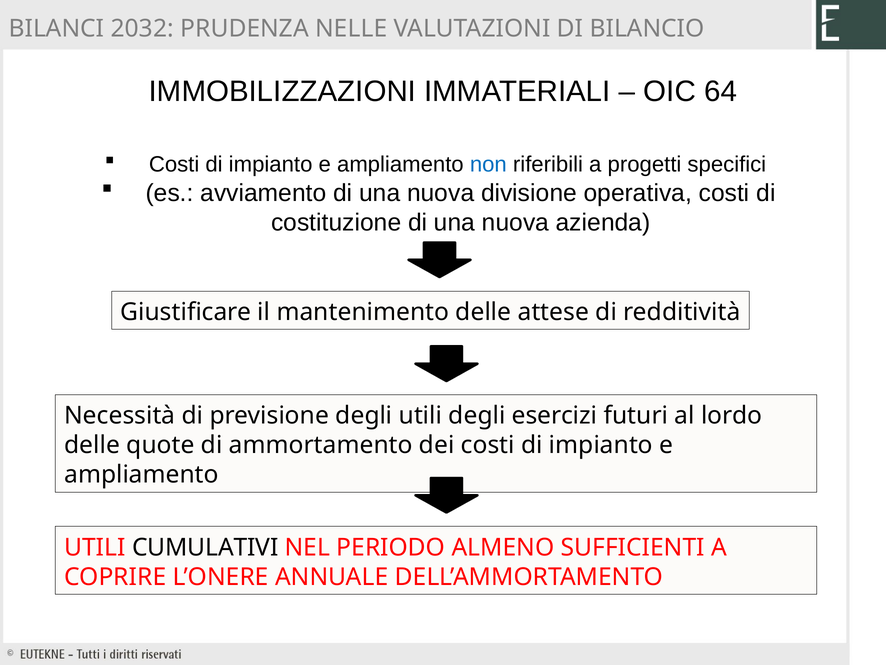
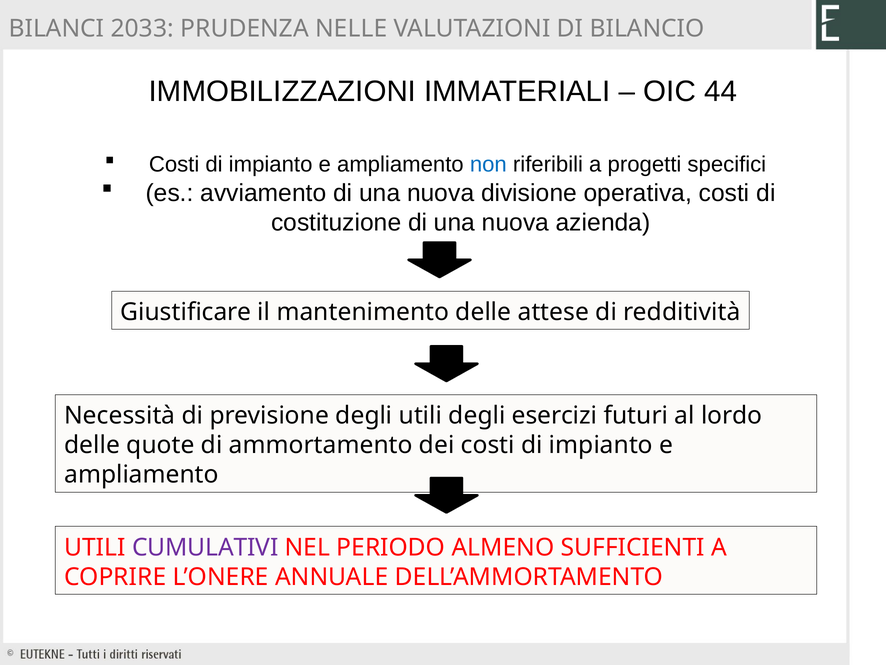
2032: 2032 -> 2033 (142, 29)
64: 64 -> 44 (721, 91)
CUMULATIVI colour: black -> purple (205, 547)
